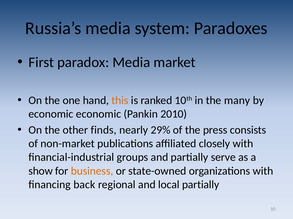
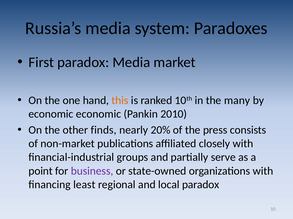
29%: 29% -> 20% (161, 130)
show: show -> point (41, 171)
business colour: orange -> purple (92, 171)
back: back -> least (84, 185)
local partially: partially -> paradox (201, 185)
